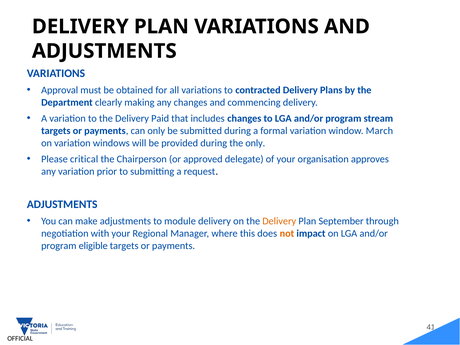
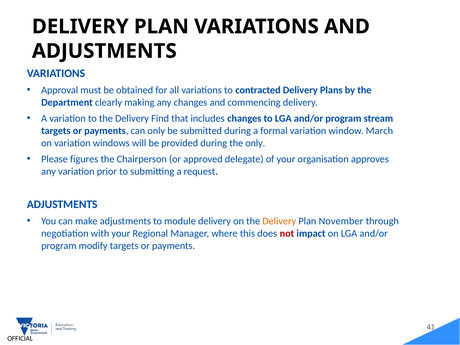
Paid: Paid -> Find (160, 118)
critical: critical -> figures (84, 159)
September: September -> November (341, 221)
not colour: orange -> red (287, 233)
eligible: eligible -> modify (93, 246)
